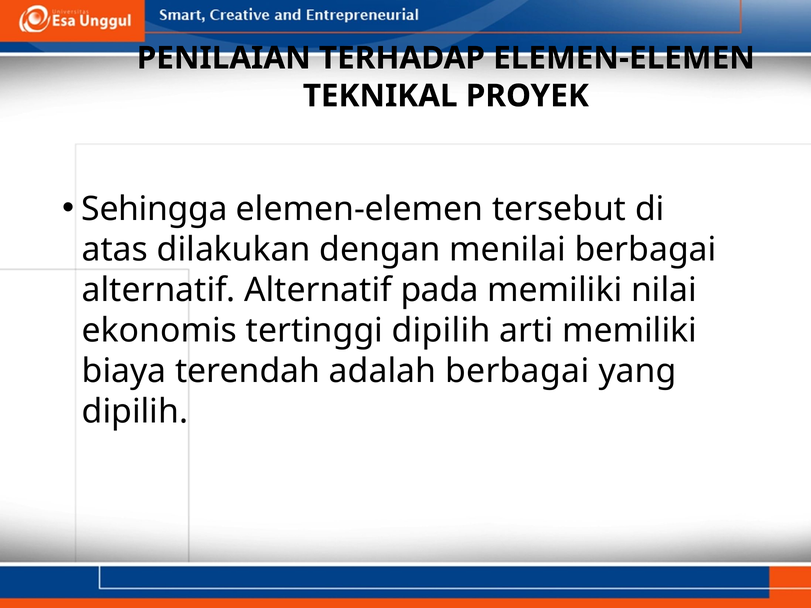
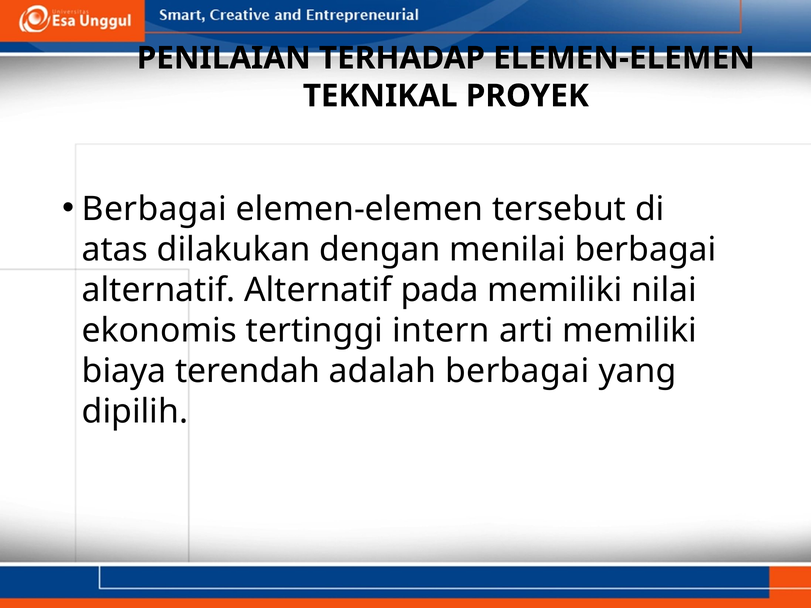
Sehingga: Sehingga -> Berbagai (154, 209)
tertinggi dipilih: dipilih -> intern (441, 331)
